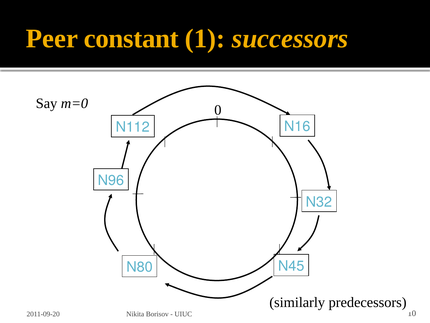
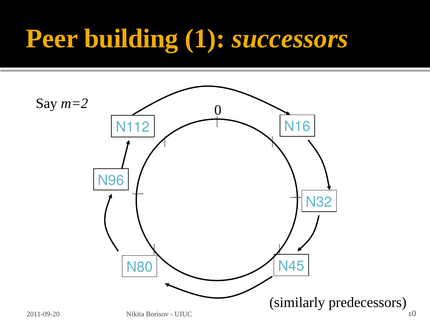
constant: constant -> building (131, 38)
m=0: m=0 -> m=2 (74, 103)
